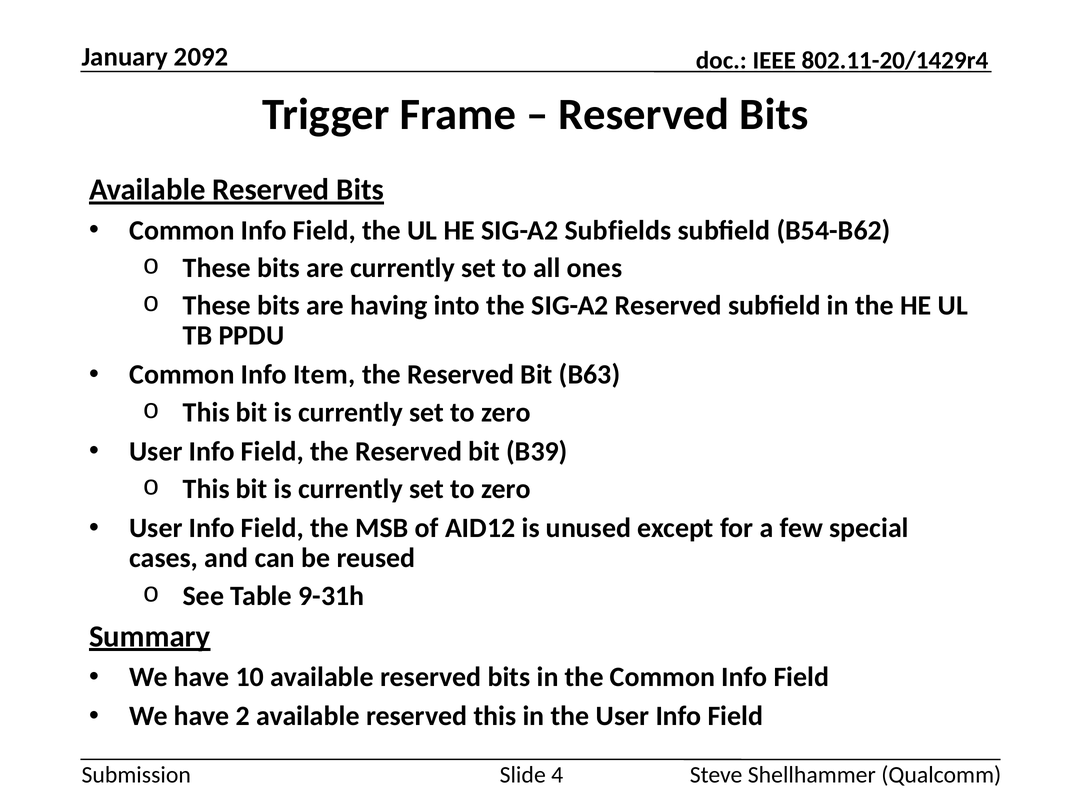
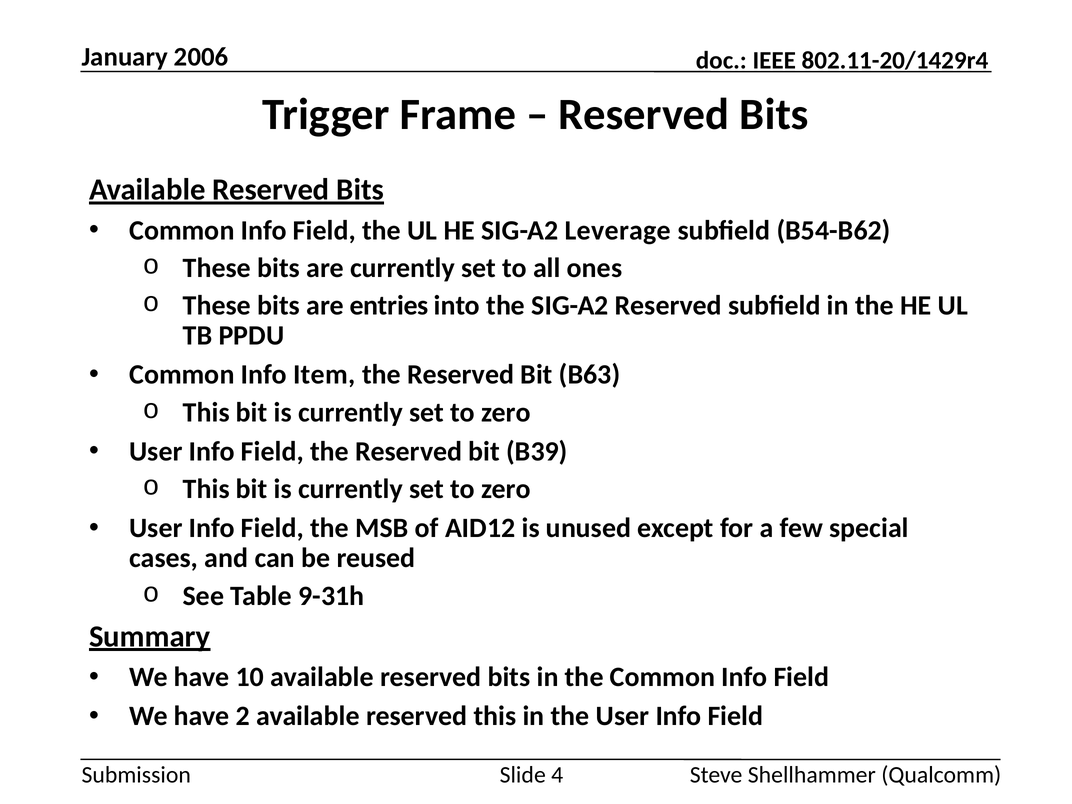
2092: 2092 -> 2006 (201, 57)
Subfields: Subfields -> Leverage (618, 230)
having: having -> entries (389, 306)
